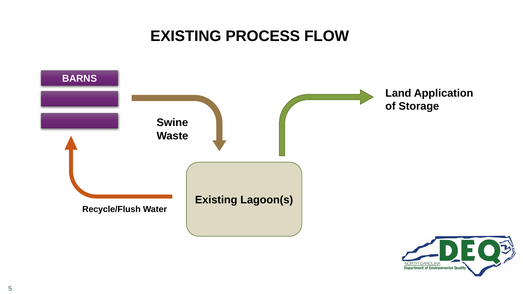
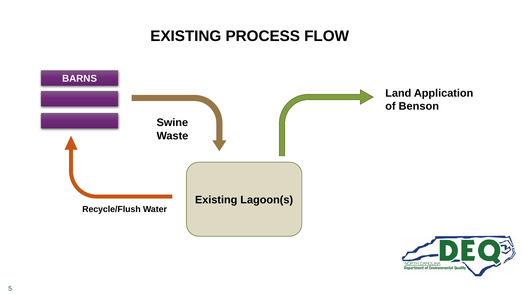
Storage: Storage -> Benson (419, 106)
